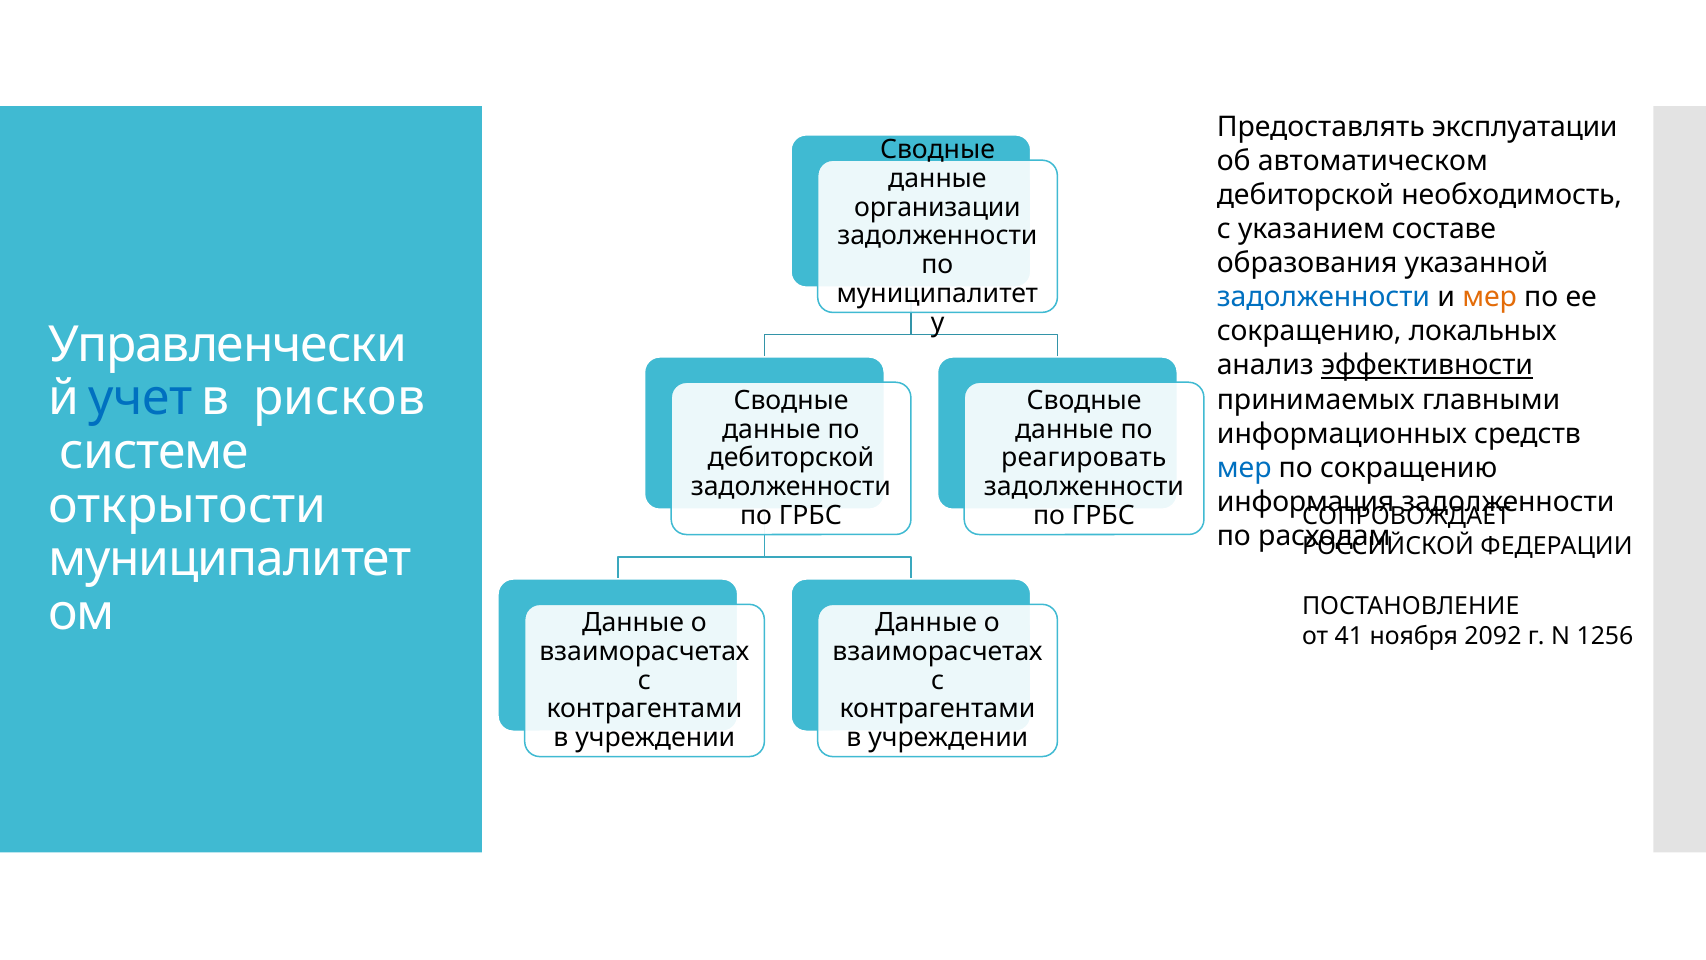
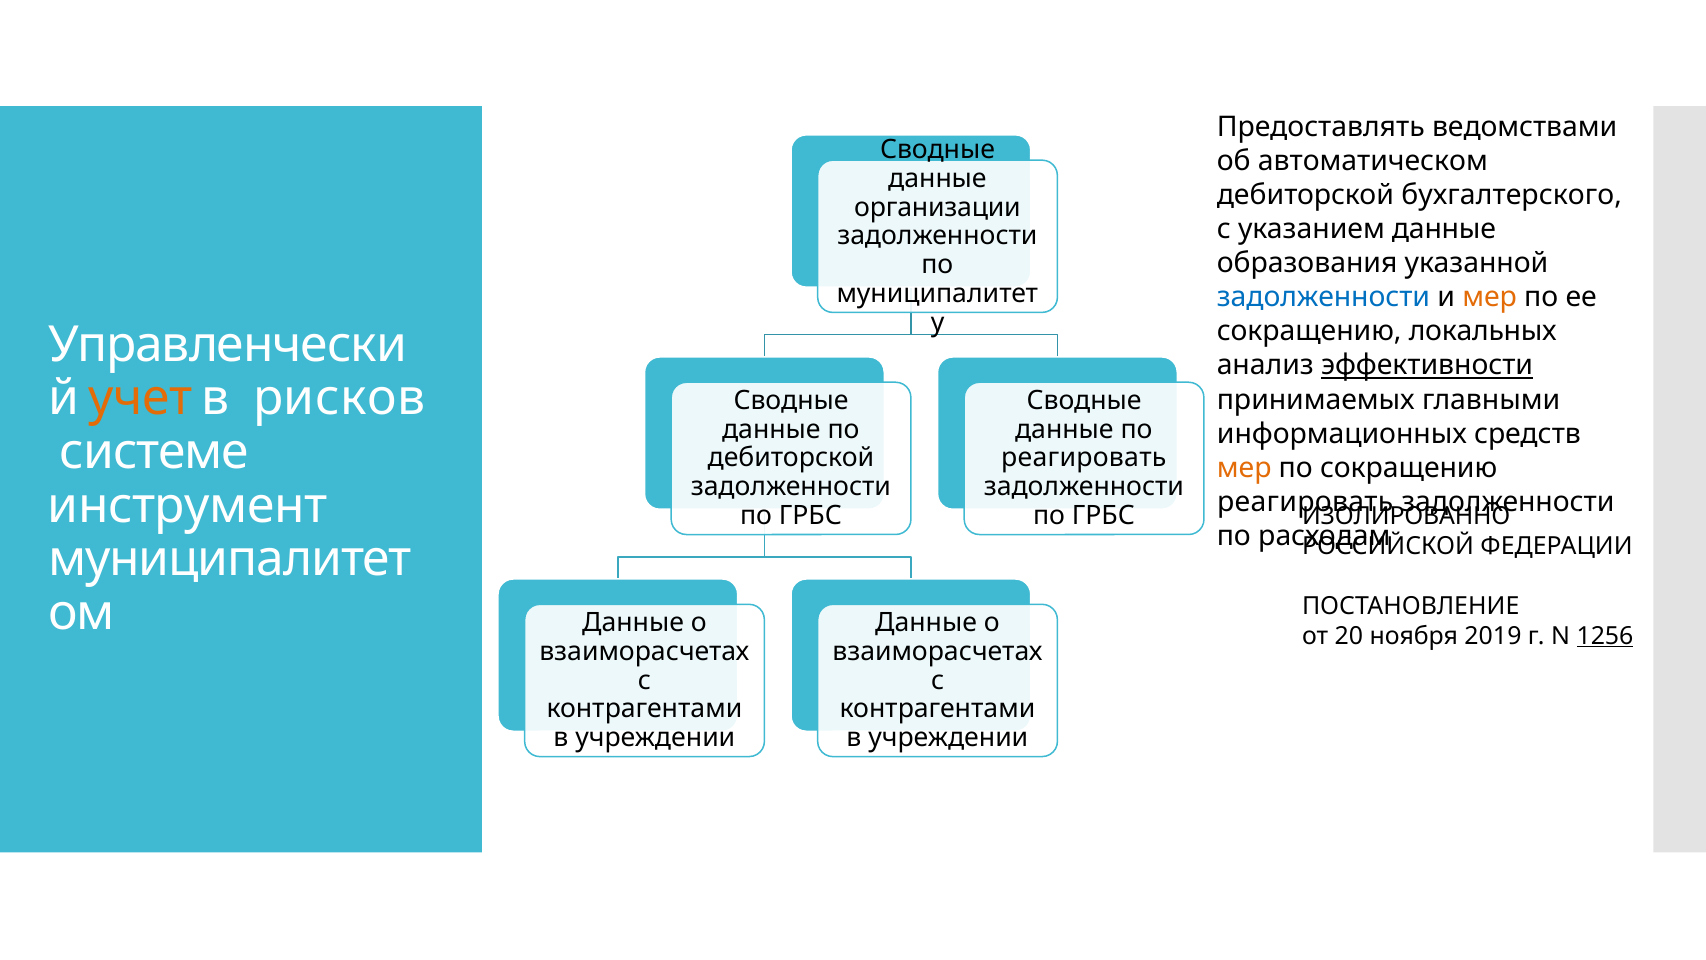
эксплуатации: эксплуатации -> ведомствами (1525, 127)
необходимость: необходимость -> бухгалтерского (1512, 195)
указанием составе: составе -> данные (1444, 229)
учет colour: blue -> orange (141, 398)
мер colour: blue -> orange (1244, 468)
открытости: открытости -> инструмент (188, 506)
информация: информация -> реагировать (1305, 502)
СОПРОВОЖДАЕТ: СОПРОВОЖДАЕТ -> ИЗОЛИРОВАННО (1406, 516)
41: 41 -> 20 (1349, 636)
2092: 2092 -> 2019 (1493, 636)
1256 underline: none -> present (1605, 636)
